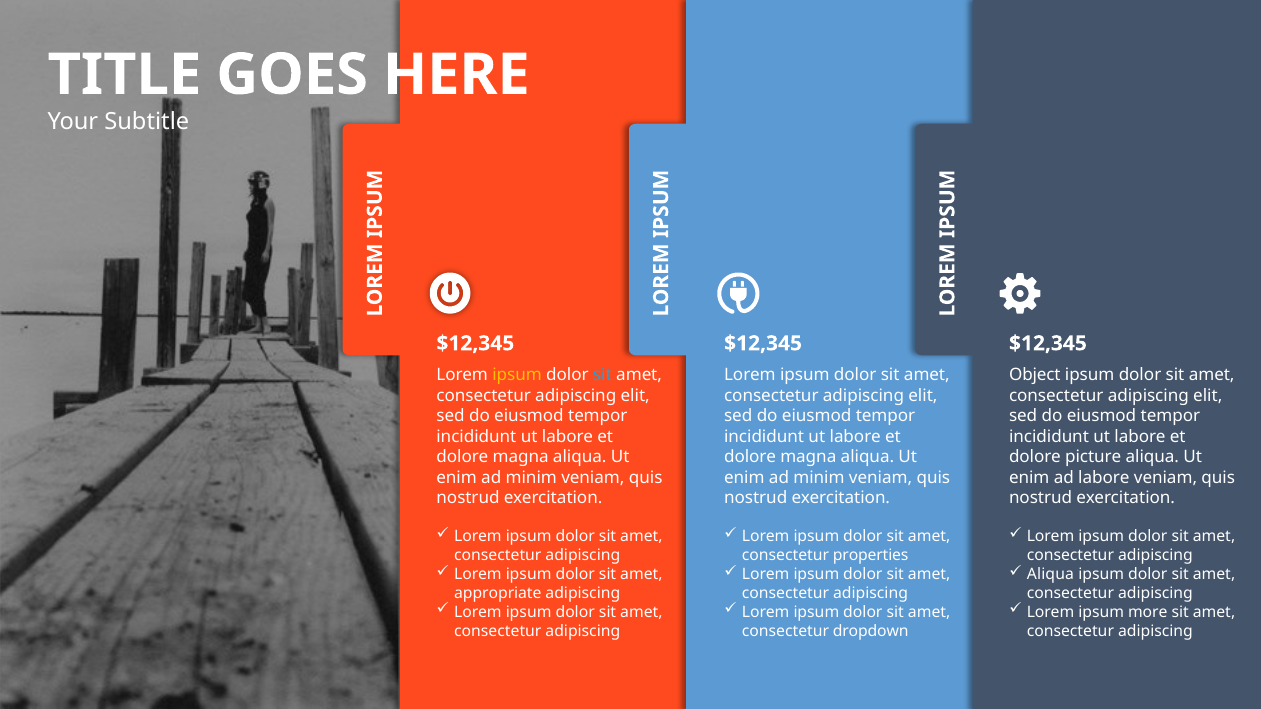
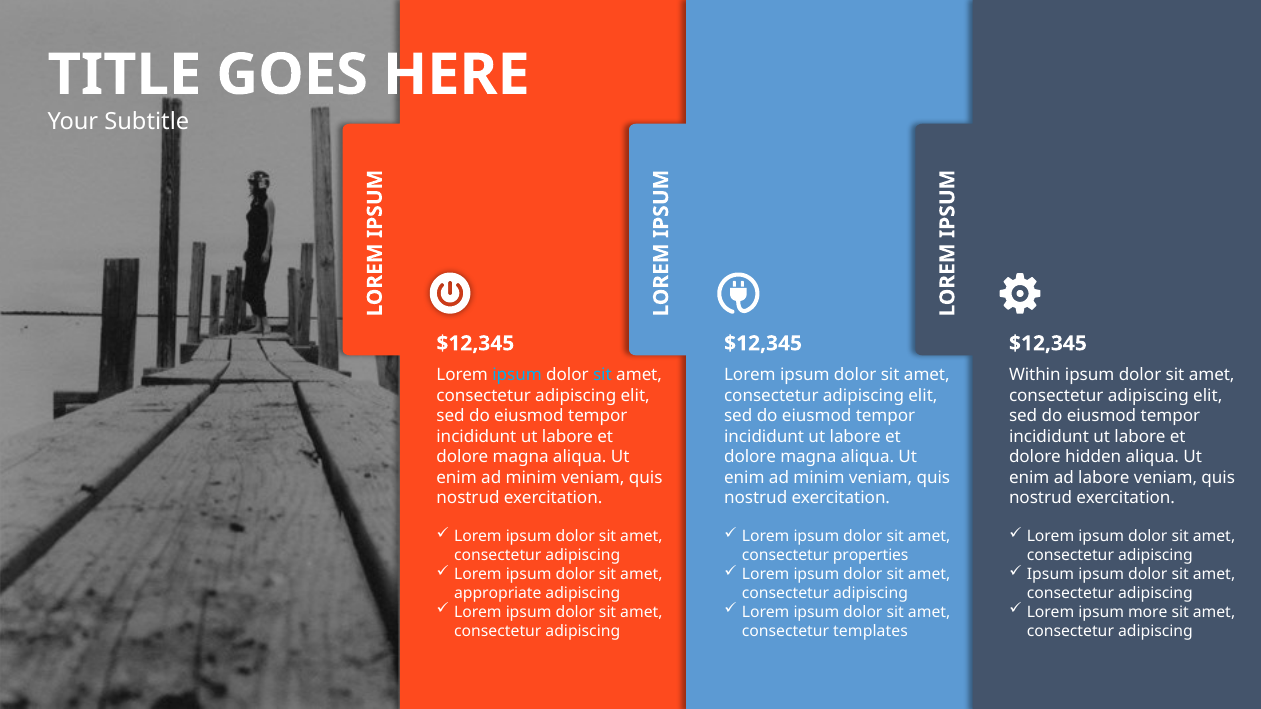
ipsum colour: yellow -> light blue (517, 375)
Object: Object -> Within (1035, 375)
picture: picture -> hidden (1093, 457)
Aliqua: Aliqua -> Ipsum (1050, 575)
dropdown: dropdown -> templates (871, 632)
